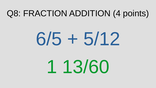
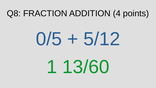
6/5: 6/5 -> 0/5 (49, 39)
